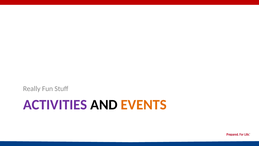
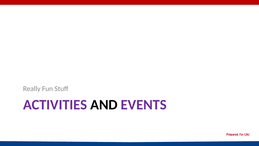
EVENTS colour: orange -> purple (144, 105)
